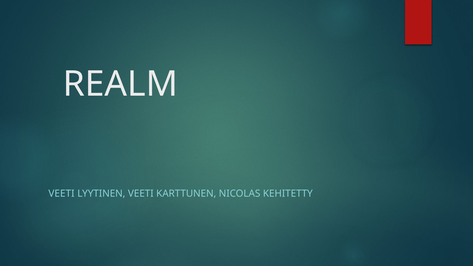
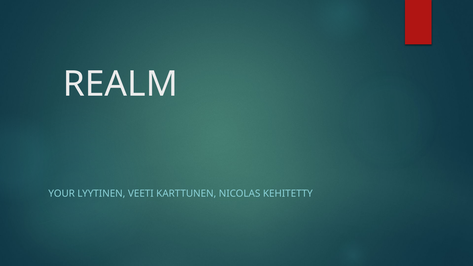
VEETI: VEETI -> YOUR (62, 194)
